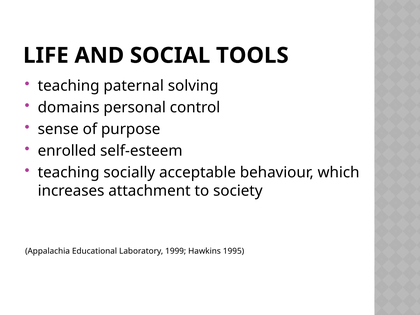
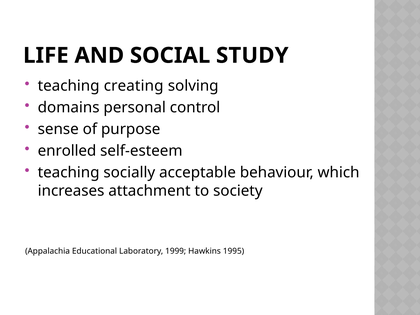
TOOLS: TOOLS -> STUDY (252, 55)
paternal: paternal -> creating (134, 86)
